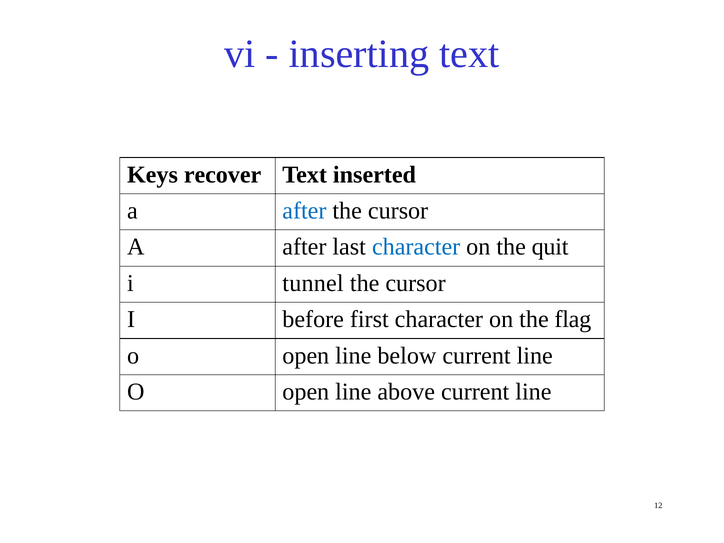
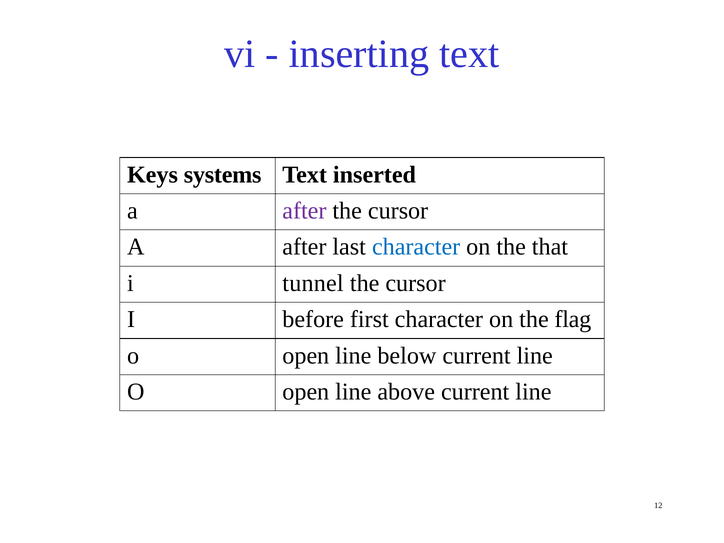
recover: recover -> systems (223, 175)
after colour: blue -> purple (304, 211)
quit: quit -> that (550, 247)
